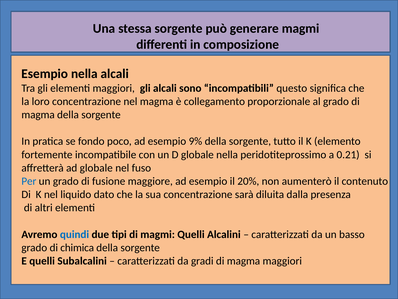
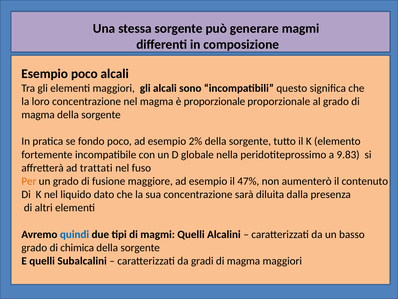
Esempio nella: nella -> poco (84, 74)
è collegamento: collegamento -> proporzionale (214, 101)
9%: 9% -> 2% (195, 141)
0.21: 0.21 -> 9.83 (348, 154)
ad globale: globale -> trattati (96, 168)
Per colour: blue -> orange (29, 181)
20%: 20% -> 47% (248, 181)
